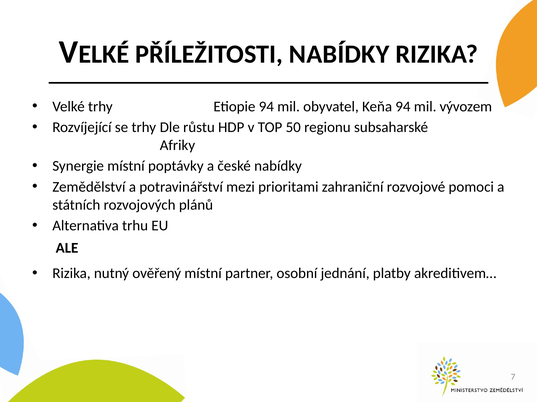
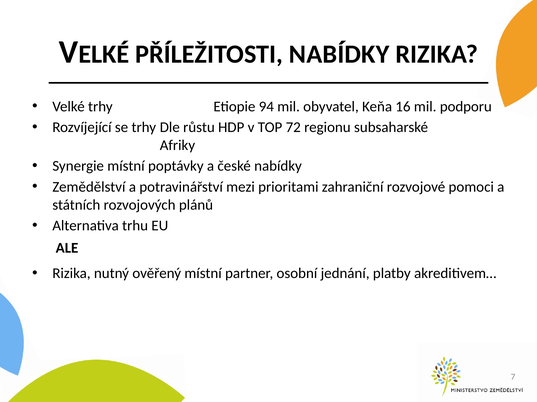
Keňa 94: 94 -> 16 (403, 107)
vývozem: vývozem -> podporu (466, 107)
50: 50 -> 72 (293, 128)
